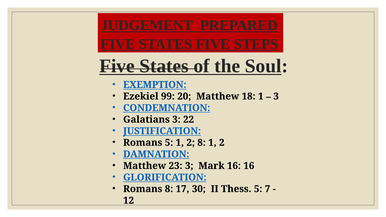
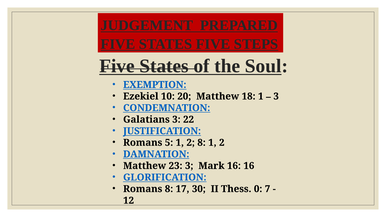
99: 99 -> 10 (168, 96)
Thess 5: 5 -> 0 (258, 189)
